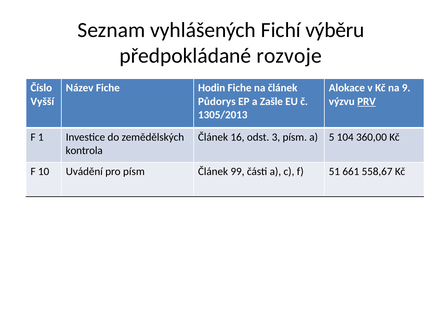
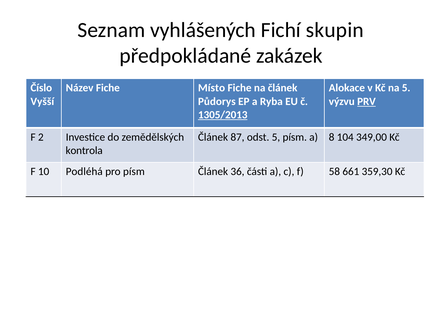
výběru: výběru -> skupin (335, 30)
rozvoje: rozvoje -> zakázek (289, 56)
Hodin: Hodin -> Místo (212, 88)
na 9: 9 -> 5 (406, 88)
Zašle: Zašle -> Ryba (271, 101)
1305/2013 underline: none -> present (223, 115)
1: 1 -> 2 (41, 137)
16: 16 -> 87 (237, 137)
odst 3: 3 -> 5 (276, 137)
5: 5 -> 8 (332, 137)
360,00: 360,00 -> 349,00 (371, 137)
Uvádění: Uvádění -> Podléhá (84, 171)
99: 99 -> 36 (237, 171)
51: 51 -> 58 (334, 171)
558,67: 558,67 -> 359,30 (377, 171)
